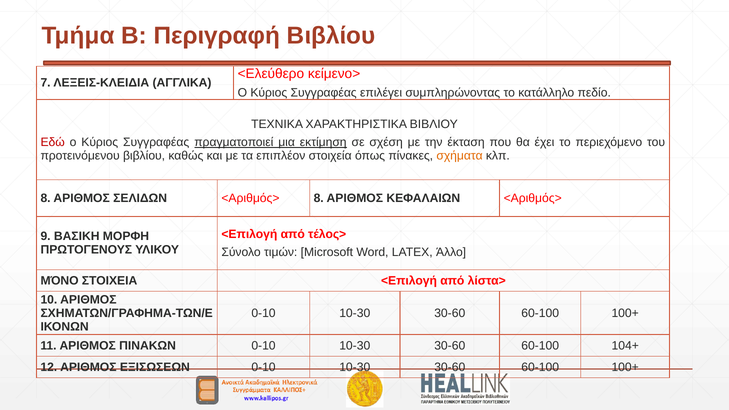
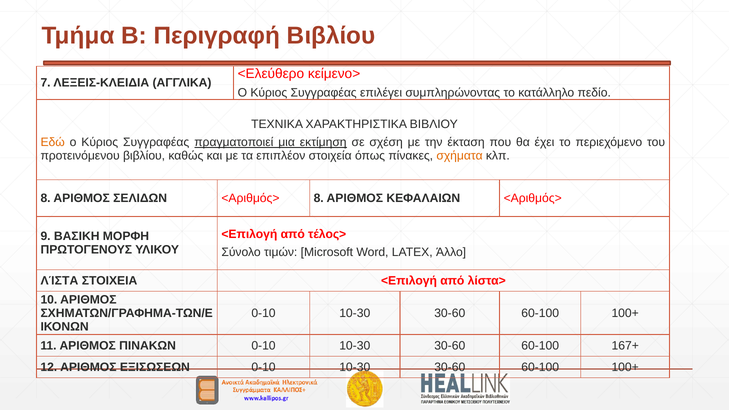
Εδώ colour: red -> orange (53, 142)
ΜΌΝΟ: ΜΌΝΟ -> ΛΊΣΤΑ (59, 281)
104+: 104+ -> 167+ (625, 346)
